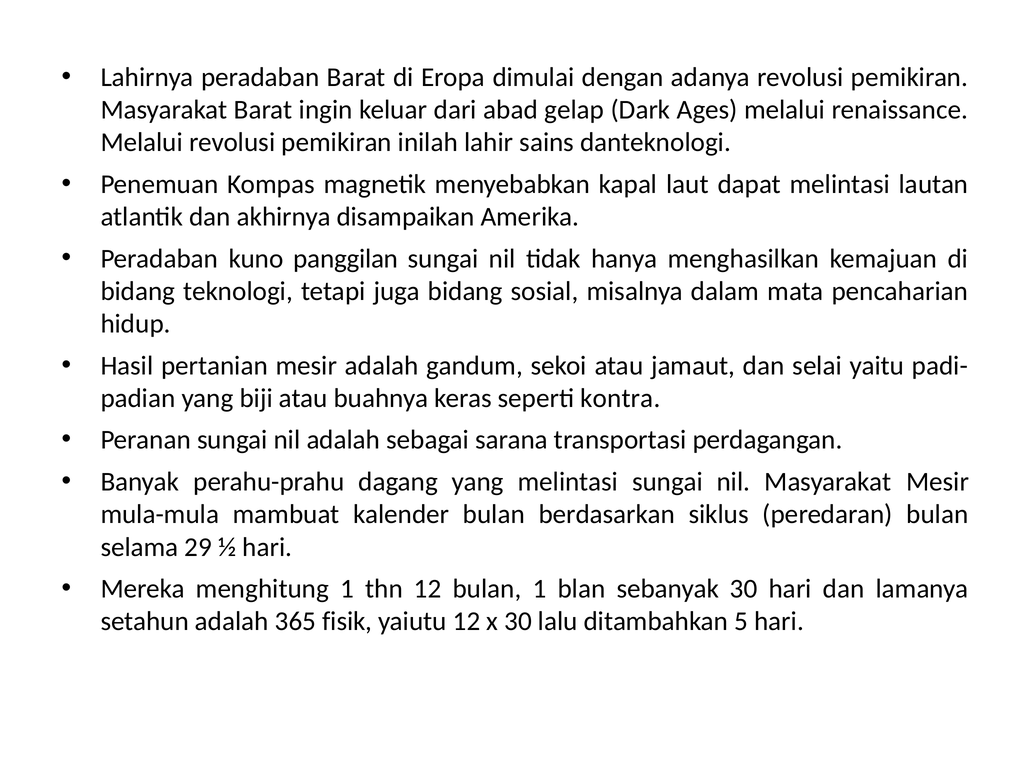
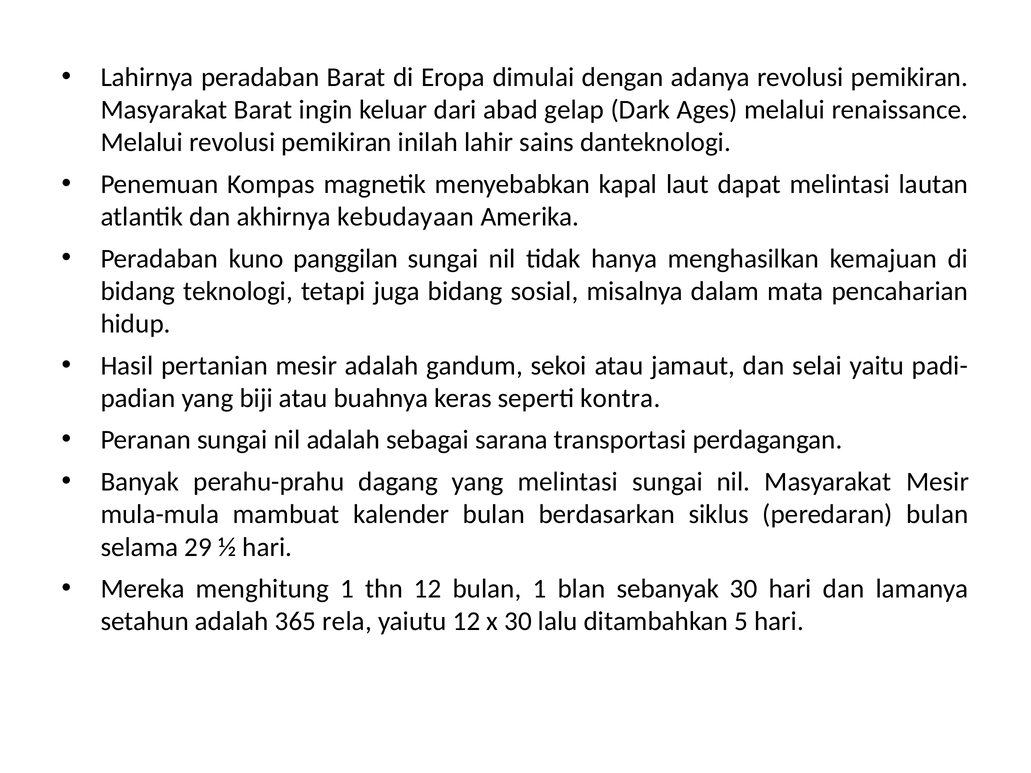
disampaikan: disampaikan -> kebudayaan (405, 217)
fisik: fisik -> rela (347, 622)
